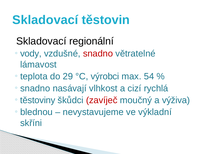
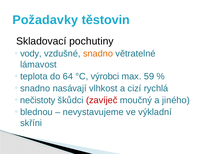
Skladovací: Skladovací -> Požadavky (45, 20)
regionální: regionální -> pochutiny (91, 41)
snadno colour: red -> orange (98, 54)
29: 29 -> 64 (68, 76)
54: 54 -> 59 (149, 76)
těstoviny: těstoviny -> nečistoty (38, 100)
výživa: výživa -> jiného (176, 100)
